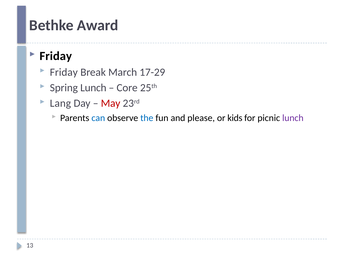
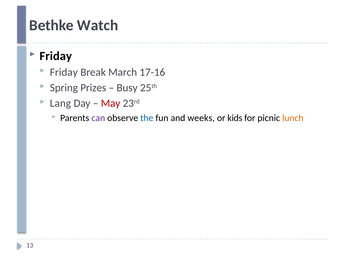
Award: Award -> Watch (98, 25)
17-29: 17-29 -> 17-16 (152, 72)
Spring Lunch: Lunch -> Prizes (93, 88)
Core: Core -> Busy (127, 88)
can colour: blue -> purple (98, 118)
please: please -> weeks (201, 118)
lunch colour: purple -> orange (293, 118)
